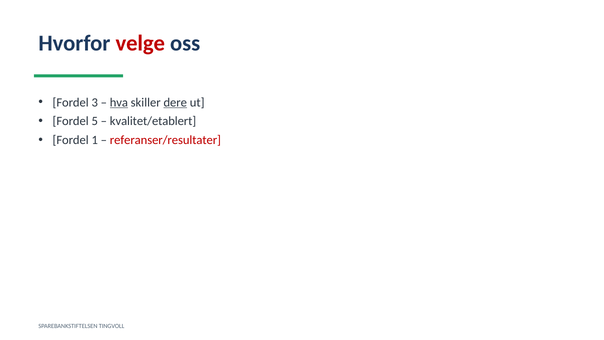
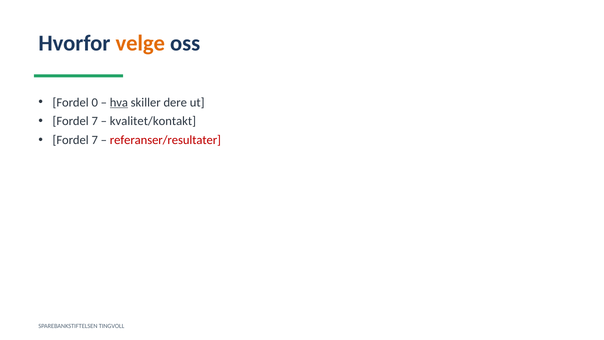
velge colour: red -> orange (140, 43)
3: 3 -> 0 (95, 102)
dere underline: present -> none (175, 102)
5: 5 -> 7 (95, 121)
kvalitet/etablert: kvalitet/etablert -> kvalitet/kontakt (153, 121)
1: 1 -> 7 (95, 140)
